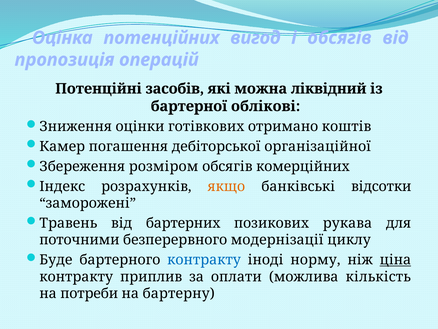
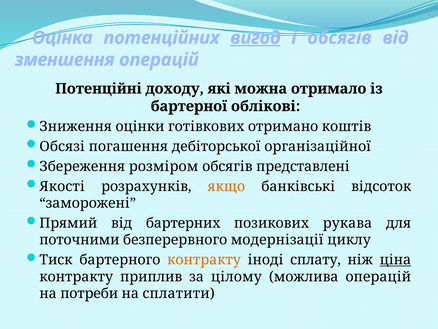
вигод underline: none -> present (255, 38)
пропозиція: пропозиція -> зменшення (65, 60)
засобів: засобів -> доходу (175, 89)
ліквідний: ліквідний -> отримало (329, 89)
Камер: Камер -> Обсязі (62, 146)
комерційних: комерційних -> представлені (303, 166)
Індекс: Індекс -> Якості (62, 186)
відсотки: відсотки -> відсоток (381, 186)
Травень: Травень -> Прямий (68, 223)
Буде: Буде -> Тиск (56, 260)
контракту colour: blue -> orange (204, 260)
норму: норму -> сплату (316, 260)
оплати: оплати -> цілому (236, 276)
можлива кількість: кількість -> операцій (378, 276)
бартерну: бартерну -> сплатити (179, 293)
